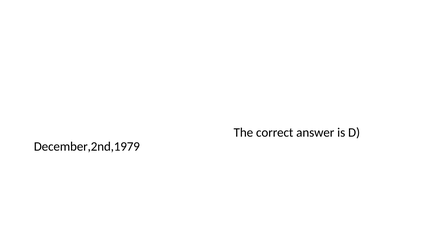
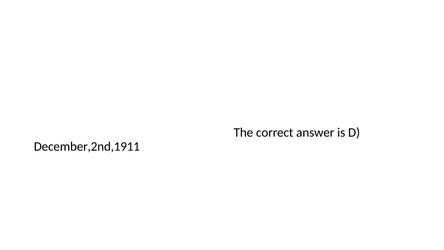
December,2nd,1979: December,2nd,1979 -> December,2nd,1911 (87, 146)
